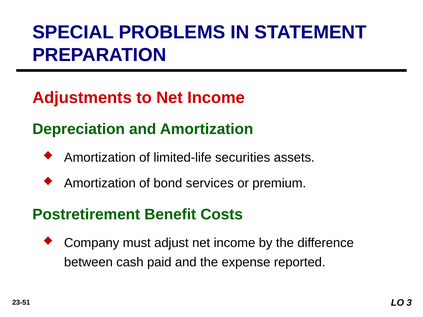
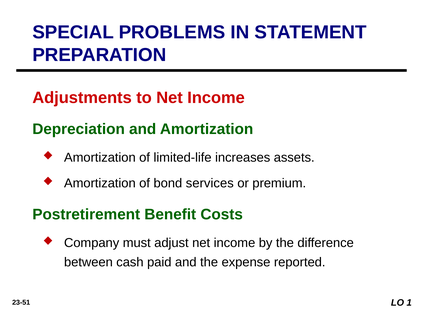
securities: securities -> increases (243, 158)
3: 3 -> 1 (409, 303)
